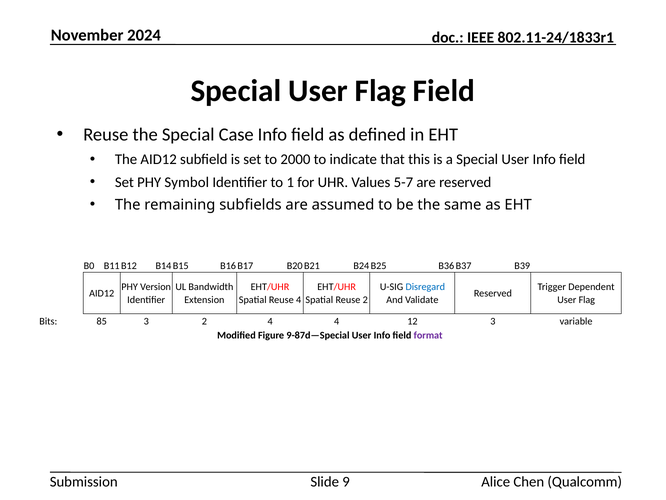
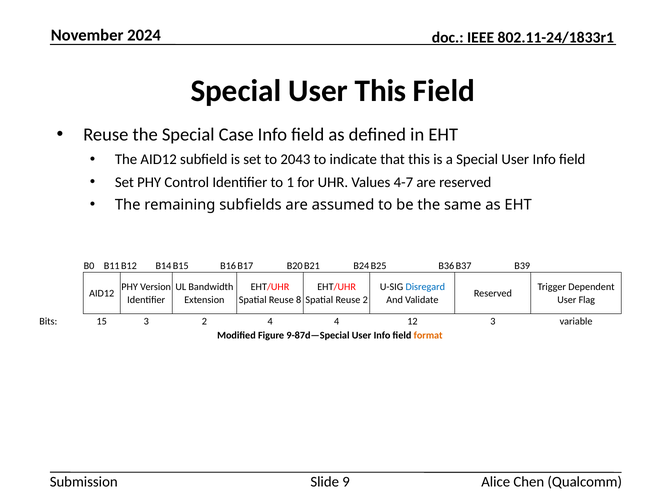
Special User Flag: Flag -> This (381, 91)
2000: 2000 -> 2043 (295, 159)
Symbol: Symbol -> Control (187, 182)
5-7: 5-7 -> 4-7 (403, 182)
Reuse 4: 4 -> 8 (299, 299)
85: 85 -> 15 (102, 321)
format colour: purple -> orange (428, 335)
